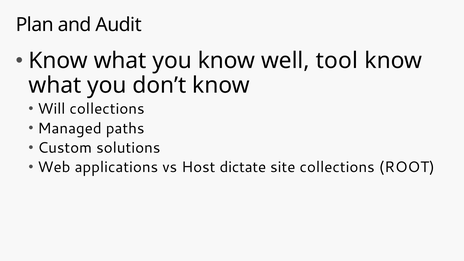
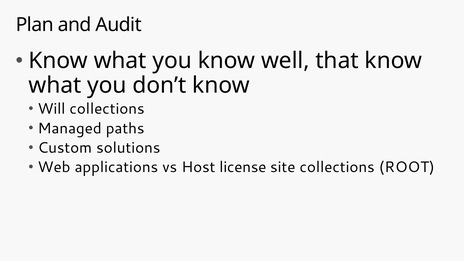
tool: tool -> that (337, 61)
dictate: dictate -> license (243, 167)
